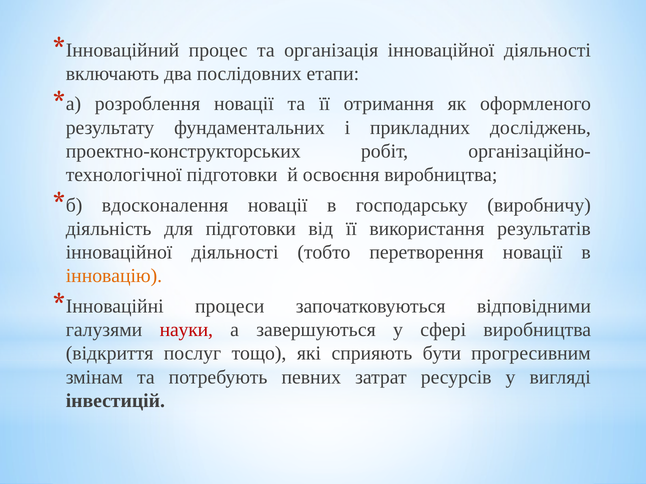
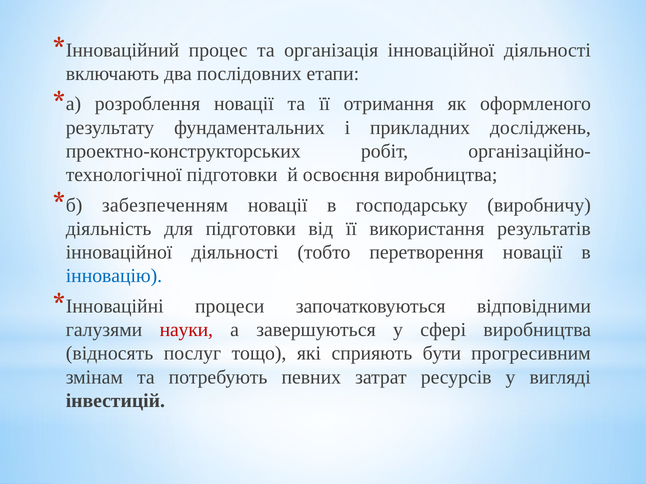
вдосконалення: вдосконалення -> забезпеченням (165, 205)
інновацію colour: orange -> blue (114, 276)
відкриття: відкриття -> відносять (110, 354)
